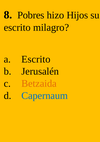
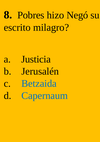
Hijos: Hijos -> Negó (77, 15)
Escrito: Escrito -> Justicia (36, 59)
Betzaida colour: orange -> blue (39, 83)
